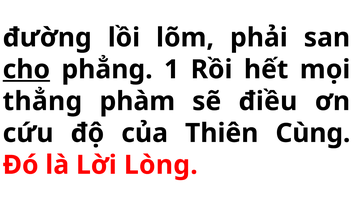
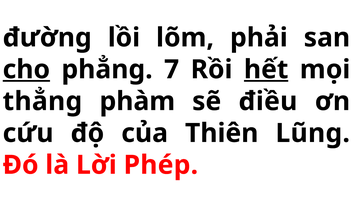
1: 1 -> 7 (172, 69)
hết underline: none -> present (266, 69)
Cùng: Cùng -> Lũng (313, 133)
Lòng: Lòng -> Phép (161, 165)
